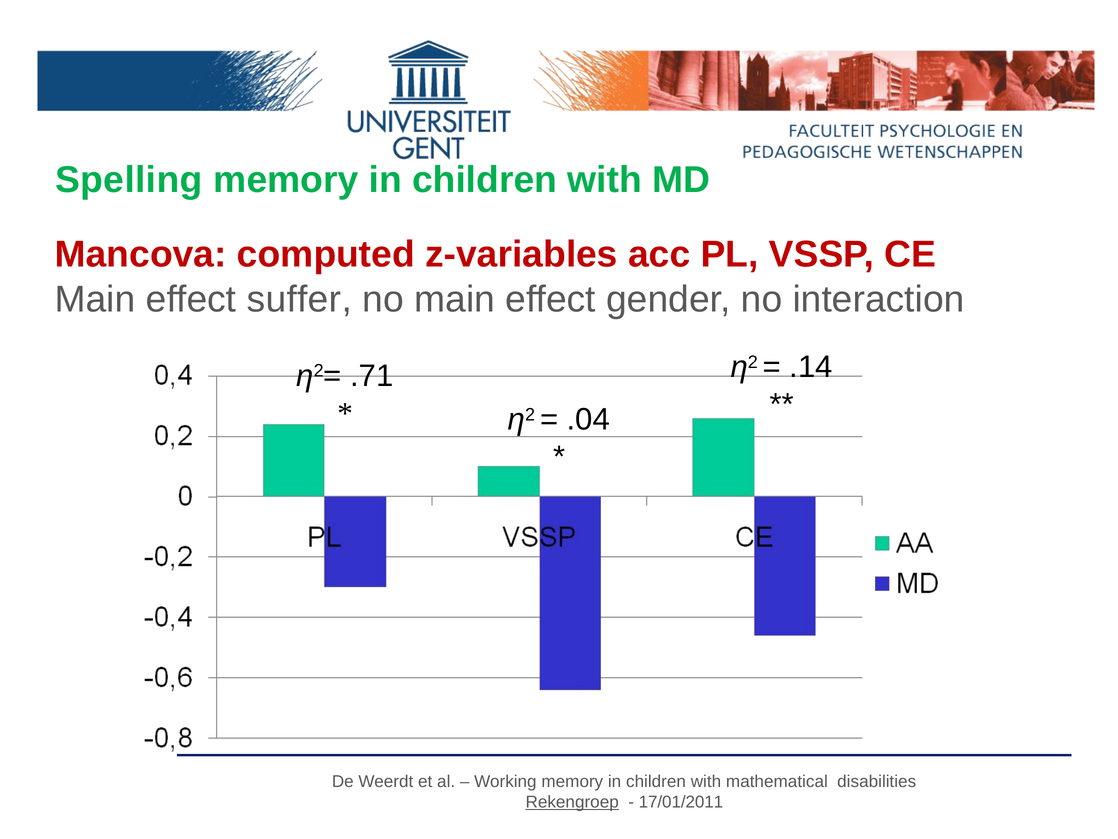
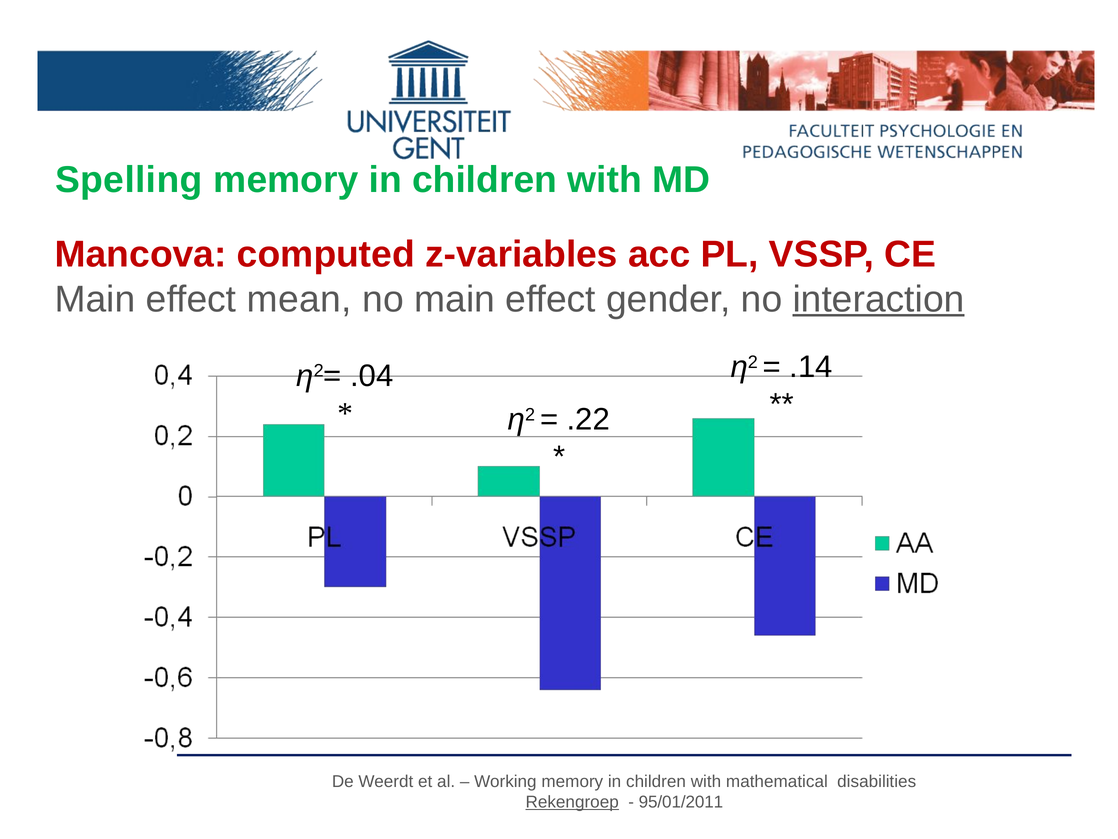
suffer: suffer -> mean (299, 299)
interaction underline: none -> present (879, 299)
.71: .71 -> .04 (372, 376)
.04: .04 -> .22 (588, 419)
17/01/2011: 17/01/2011 -> 95/01/2011 (681, 802)
